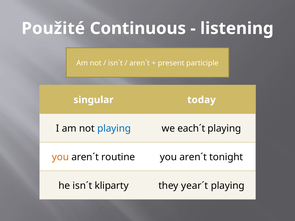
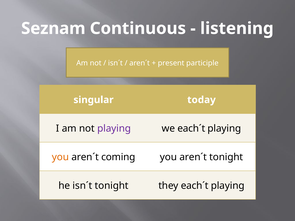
Použité: Použité -> Seznam (53, 28)
playing colour: blue -> purple (114, 129)
routine: routine -> coming (118, 157)
isn´t kliparty: kliparty -> tonight (112, 186)
they year´t: year´t -> each´t (195, 186)
